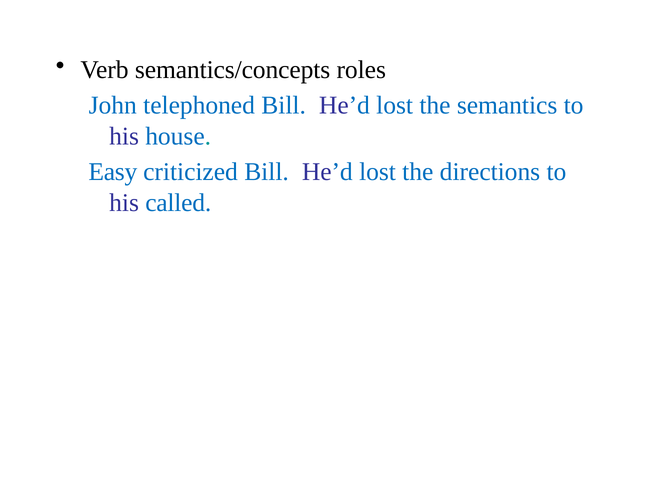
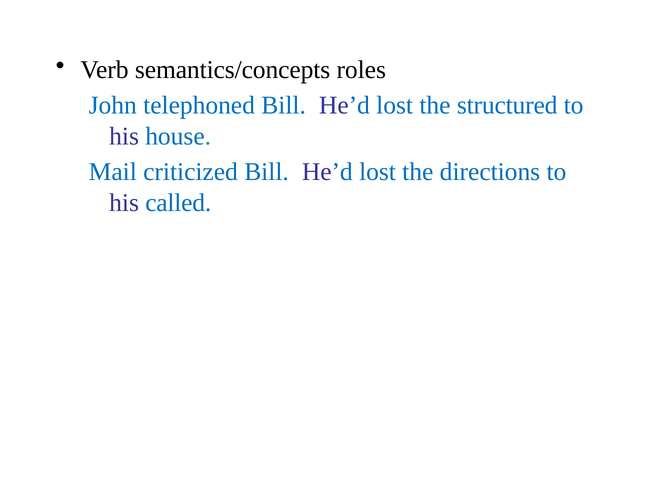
semantics: semantics -> structured (507, 105)
Easy: Easy -> Mail (113, 172)
